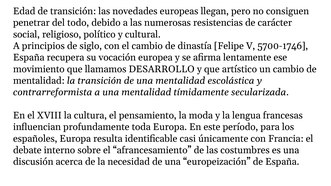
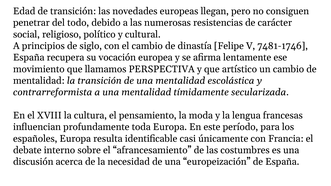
5700-1746: 5700-1746 -> 7481-1746 (283, 46)
DESARROLLO: DESARROLLO -> PERSPECTIVA (162, 69)
